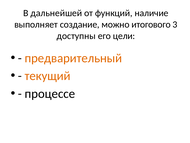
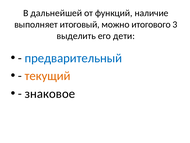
создание: создание -> итоговый (80, 24)
доступны: доступны -> выделить (76, 36)
цели: цели -> дети (124, 36)
предварительный colour: orange -> blue (73, 58)
процессе: процессе -> знаковое (50, 93)
